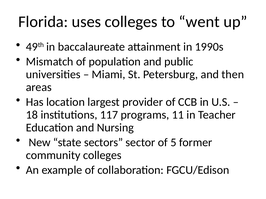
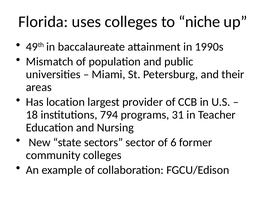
went: went -> niche (199, 22)
then: then -> their (233, 75)
117: 117 -> 794 (109, 115)
11: 11 -> 31 (178, 115)
5: 5 -> 6 (173, 143)
